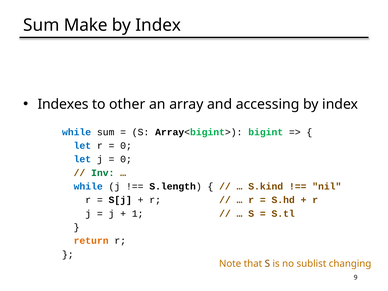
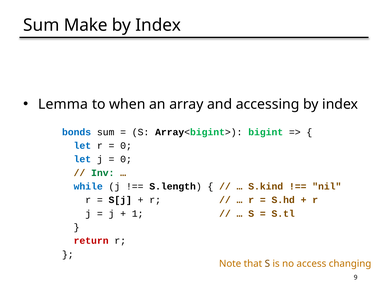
Indexes: Indexes -> Lemma (63, 104)
other: other -> when (127, 104)
while: while -> bonds (77, 132)
return colour: orange -> red (91, 241)
sublist: sublist -> access (311, 264)
